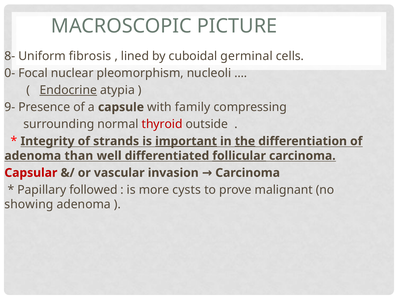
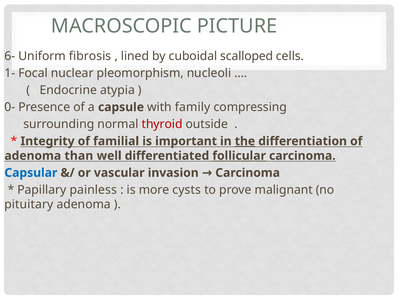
8-: 8- -> 6- (10, 56)
germinal: germinal -> scalloped (247, 56)
0-: 0- -> 1- (10, 73)
Endocrine underline: present -> none (68, 90)
9-: 9- -> 0- (10, 107)
strands: strands -> familial (116, 141)
important underline: present -> none (186, 141)
Capsular colour: red -> blue (31, 173)
followed: followed -> painless (93, 190)
showing: showing -> pituitary (29, 204)
